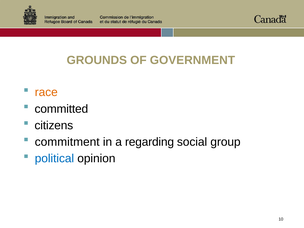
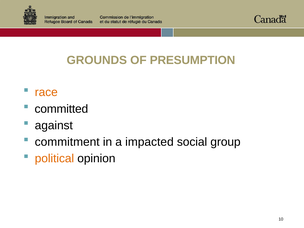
GOVERNMENT: GOVERNMENT -> PRESUMPTION (193, 60)
citizens: citizens -> against (54, 125)
regarding: regarding -> impacted (149, 142)
political colour: blue -> orange (54, 159)
